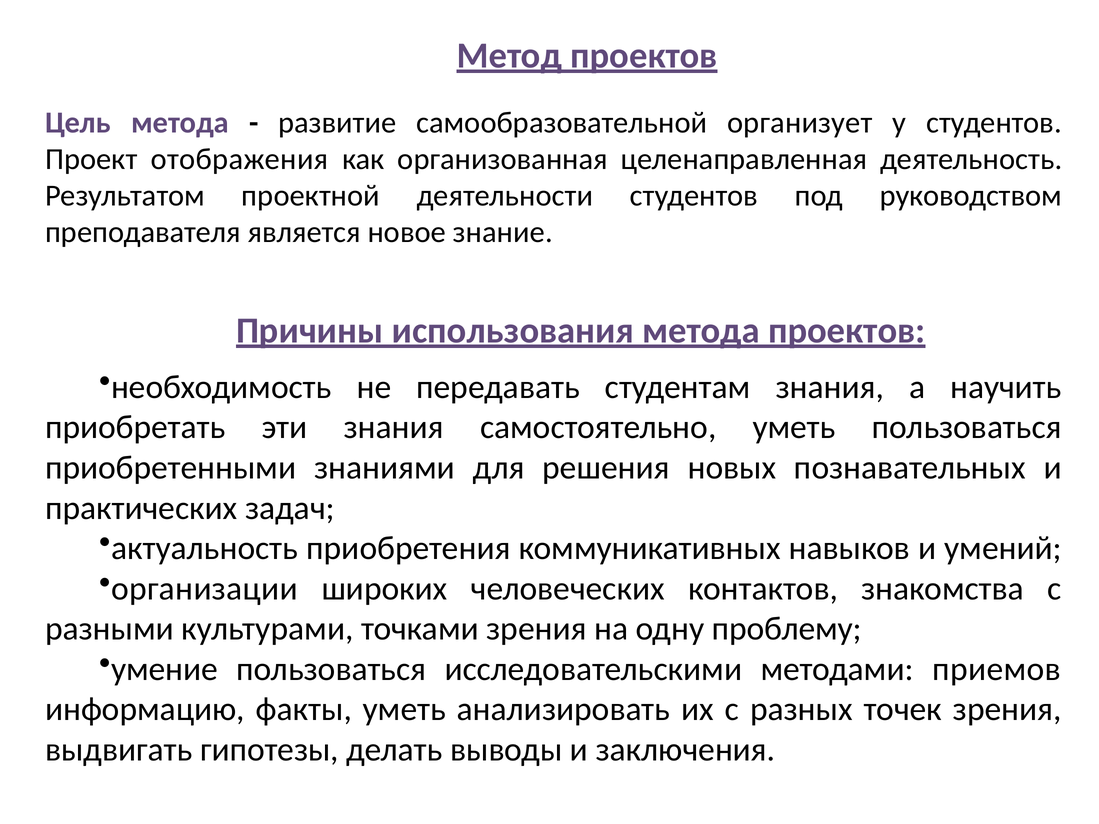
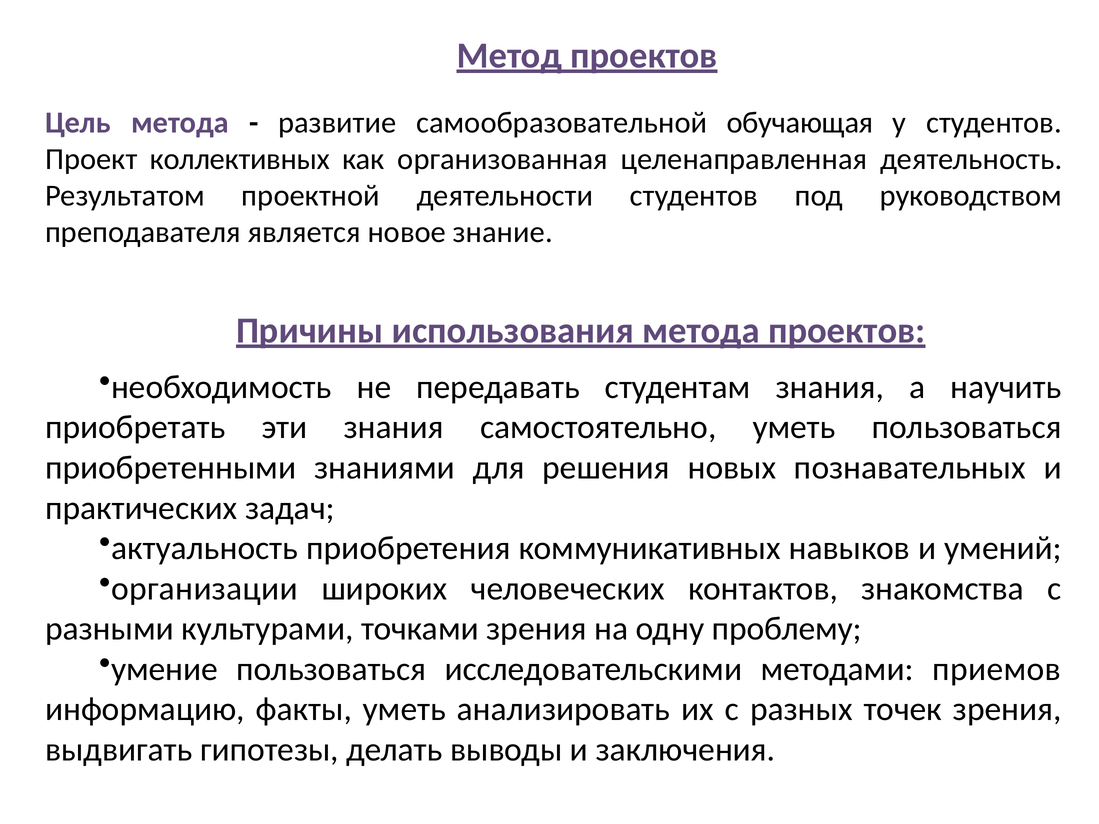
организует: организует -> обучающая (800, 122)
отображения: отображения -> коллективных (240, 159)
